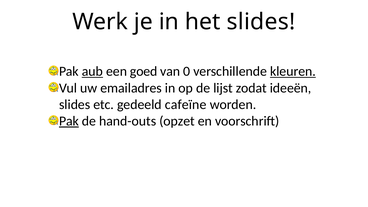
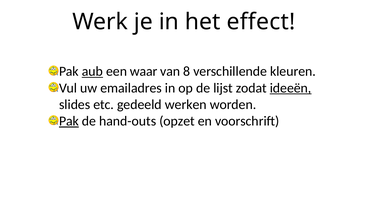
het slides: slides -> effect (261, 22)
goed: goed -> waar (144, 71)
0: 0 -> 8 (187, 71)
kleuren underline: present -> none (293, 71)
ideeën underline: none -> present (291, 88)
cafeïne: cafeïne -> werken (186, 105)
